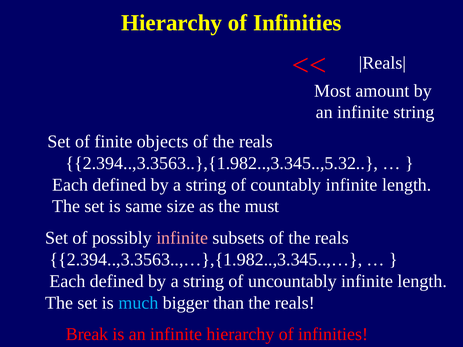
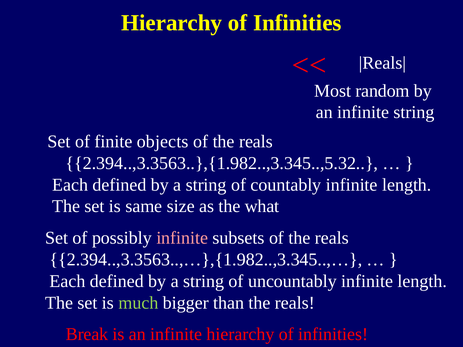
amount: amount -> random (383, 91)
must: must -> what (262, 207)
much colour: light blue -> light green (138, 303)
